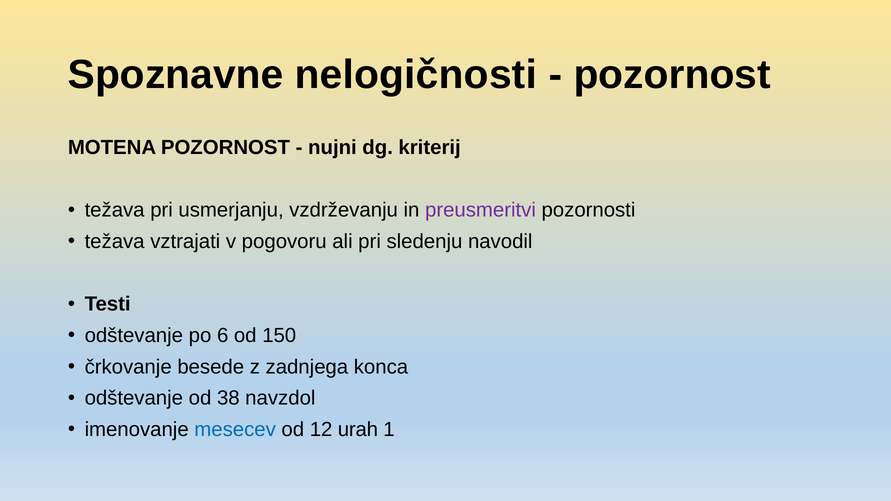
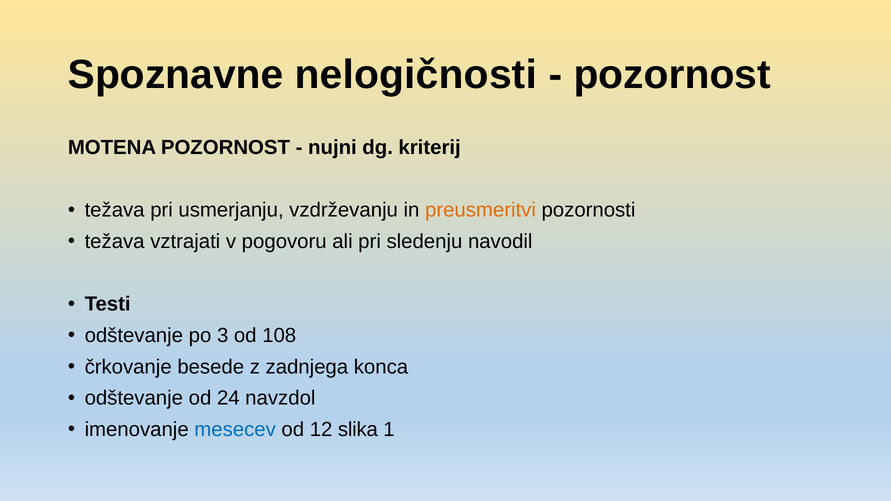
preusmeritvi colour: purple -> orange (480, 210)
6: 6 -> 3 (223, 336)
150: 150 -> 108 (279, 336)
38: 38 -> 24 (228, 398)
urah: urah -> slika (358, 430)
